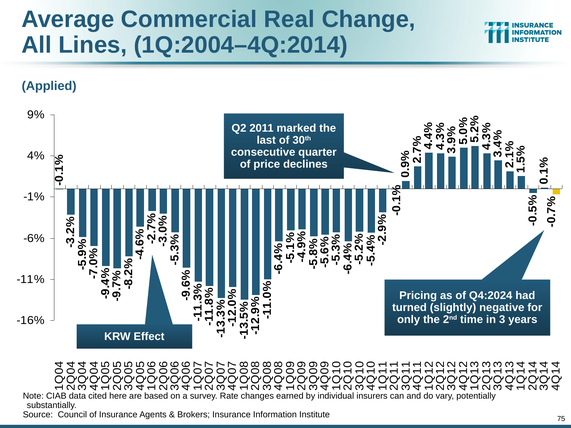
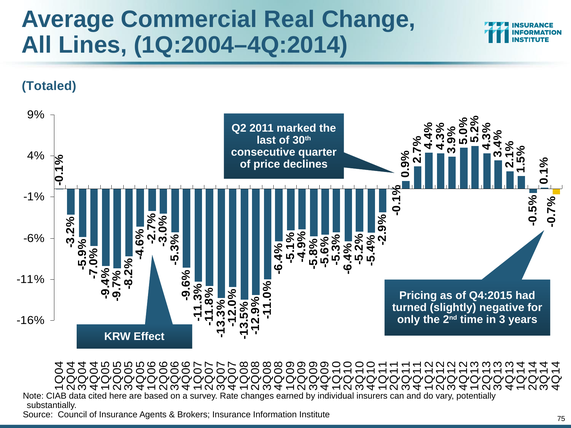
Applied: Applied -> Totaled (49, 86)
Q4:2024: Q4:2024 -> Q4:2015 (491, 296)
